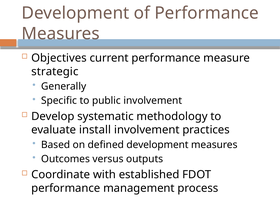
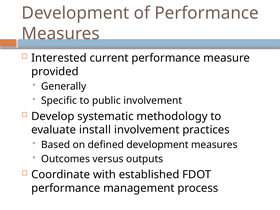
Objectives: Objectives -> Interested (59, 58)
strategic: strategic -> provided (55, 71)
